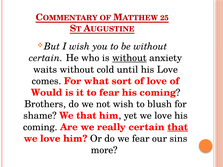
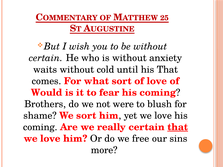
without underline: present -> none (129, 58)
his Love: Love -> That (167, 70)
not wish: wish -> were (123, 104)
We that: that -> sort (86, 116)
we fear: fear -> free (141, 139)
